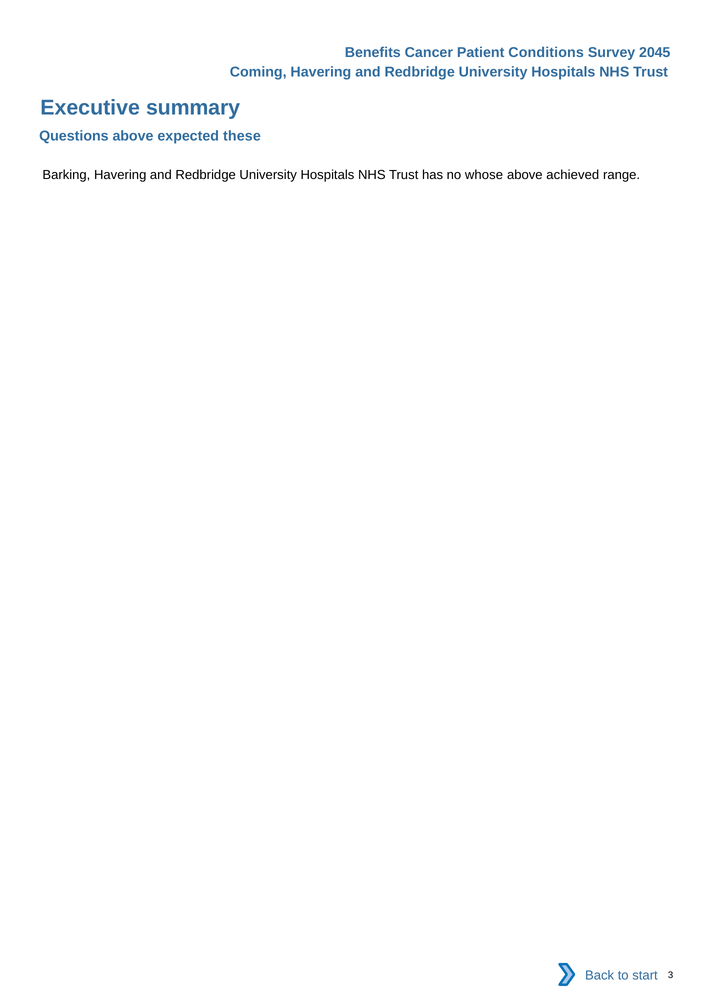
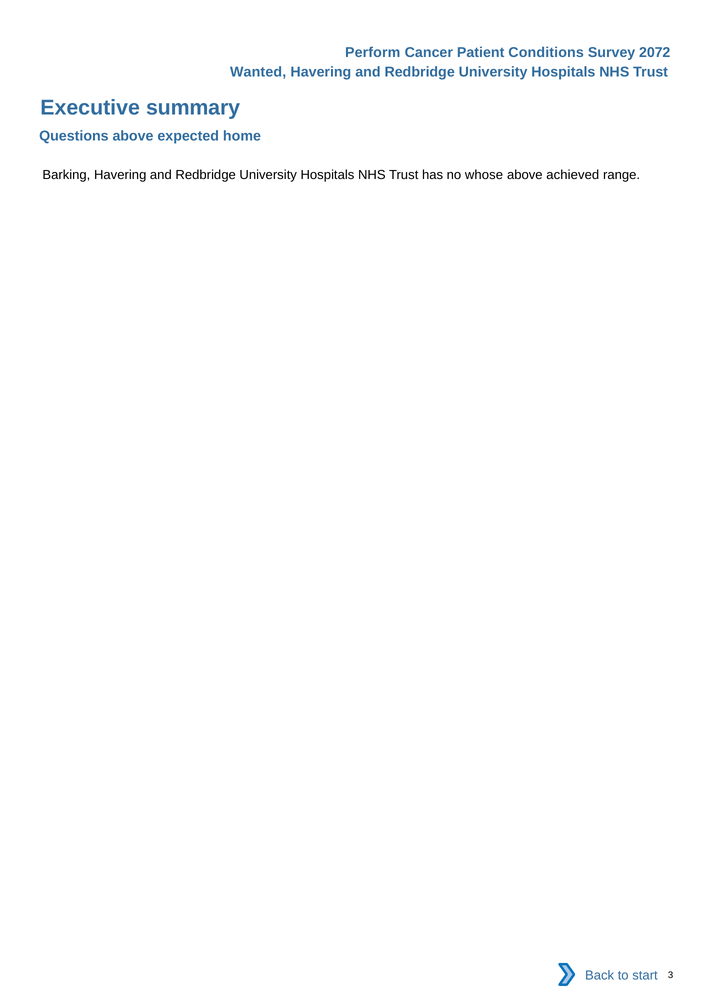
Benefits: Benefits -> Perform (373, 53)
2045: 2045 -> 2072 (655, 53)
Coming: Coming -> Wanted (258, 72)
these: these -> home (242, 136)
